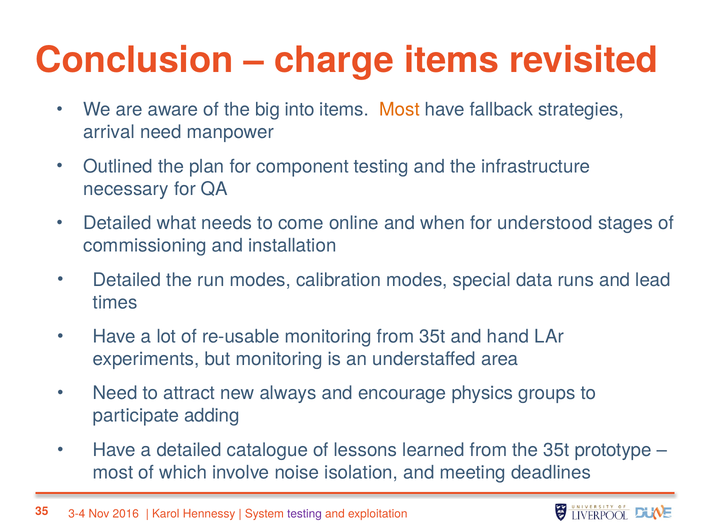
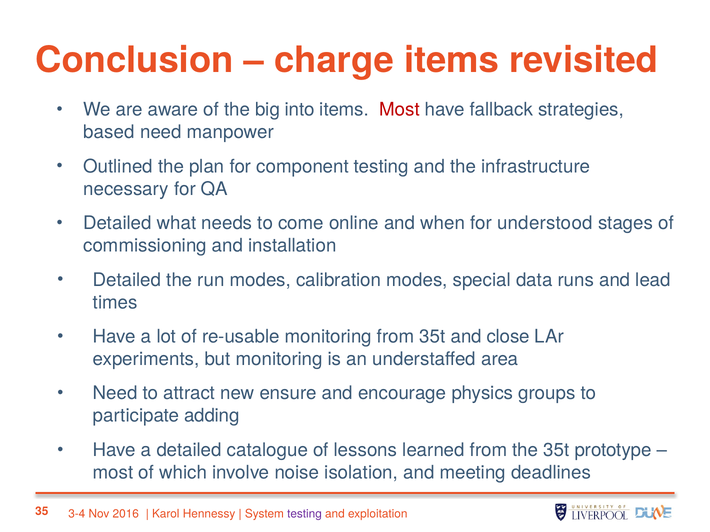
Most colour: orange -> red (400, 110)
arrival: arrival -> based (109, 132)
hand: hand -> close (508, 337)
always: always -> ensure (288, 394)
